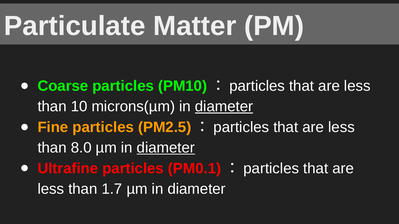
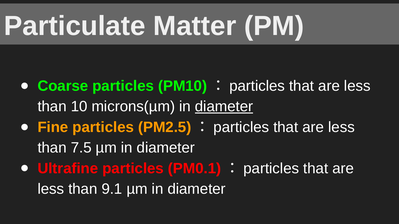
8.0: 8.0 -> 7.5 (81, 148)
diameter underline: present -> none (166, 148)
1.7: 1.7 -> 9.1 (112, 189)
